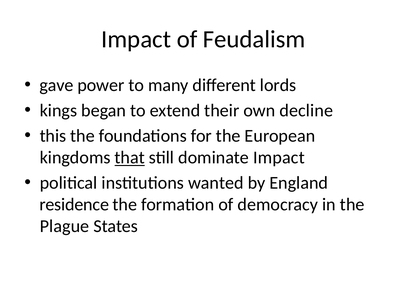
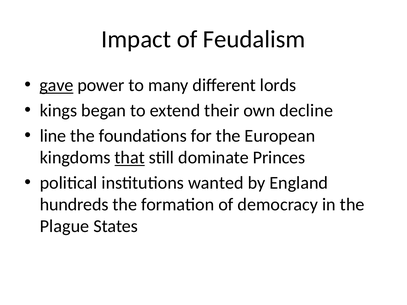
gave underline: none -> present (57, 85)
this: this -> line (53, 136)
dominate Impact: Impact -> Princes (279, 158)
residence: residence -> hundreds (74, 205)
